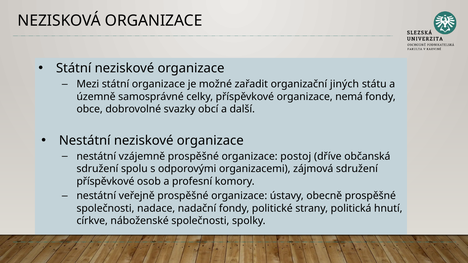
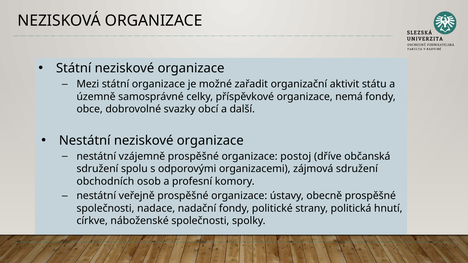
jiných: jiných -> aktivit (345, 84)
příspěvkové: příspěvkové -> obchodních (105, 182)
